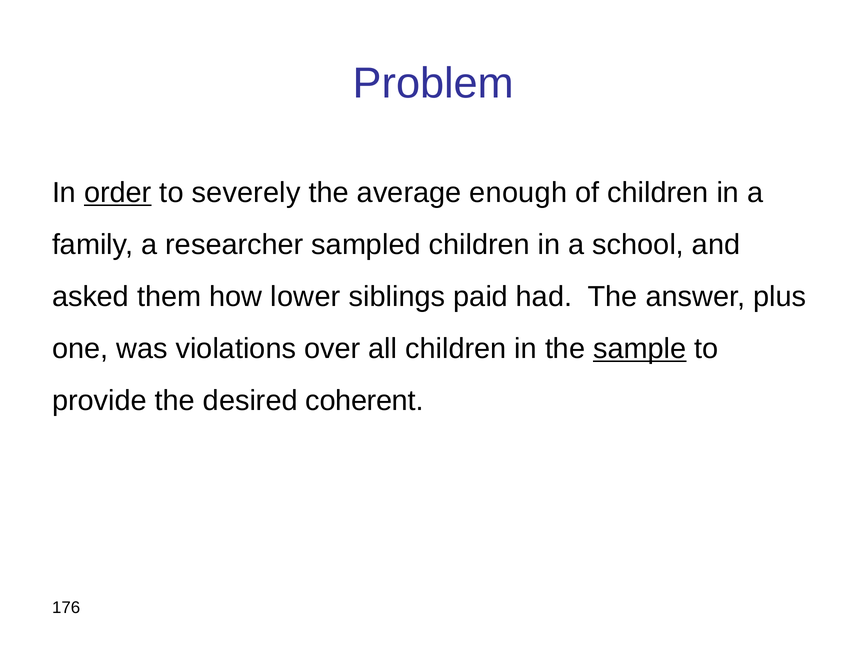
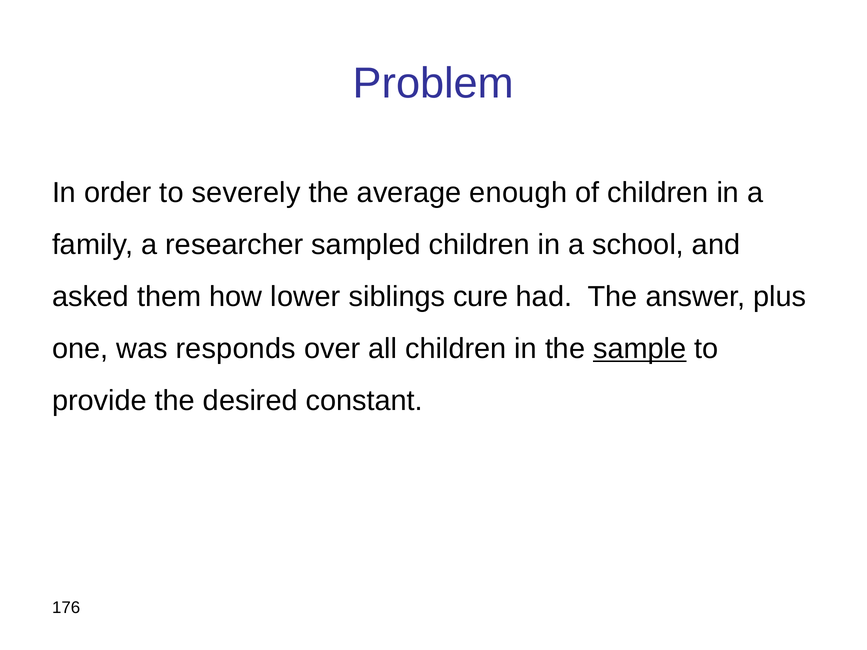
order underline: present -> none (118, 193)
paid: paid -> cure (481, 297)
violations: violations -> responds (236, 349)
coherent: coherent -> constant (364, 401)
